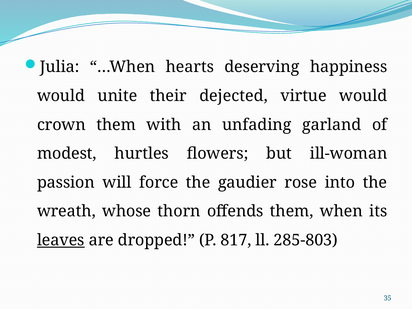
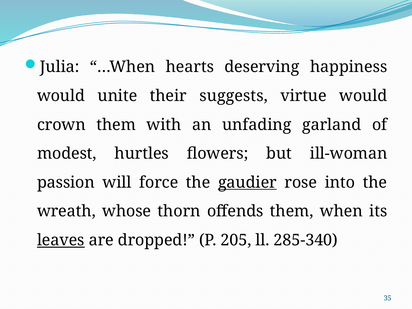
dejected: dejected -> suggests (234, 96)
gaudier underline: none -> present (247, 182)
817: 817 -> 205 (236, 240)
285-803: 285-803 -> 285-340 (306, 240)
